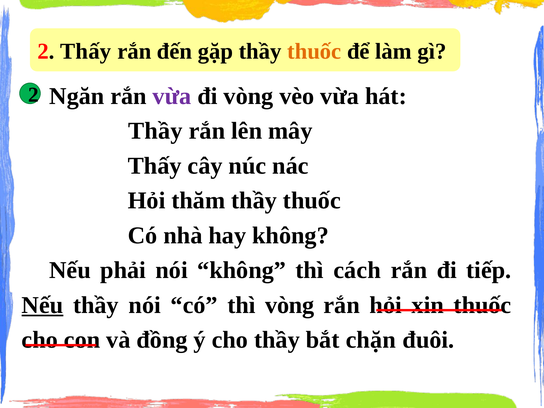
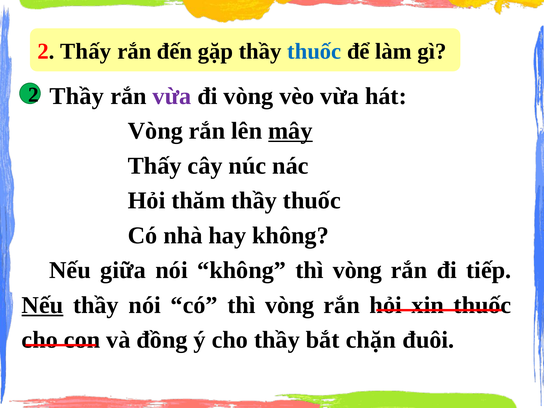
thuốc colour: orange -> blue (314, 51)
Ngăn: Ngăn -> Thầy (77, 96)
Thầy: Thầy -> Vòng (155, 131)
mây underline: none -> present (290, 131)
phải: phải -> giữa (123, 270)
không thì cách: cách -> vòng (357, 270)
